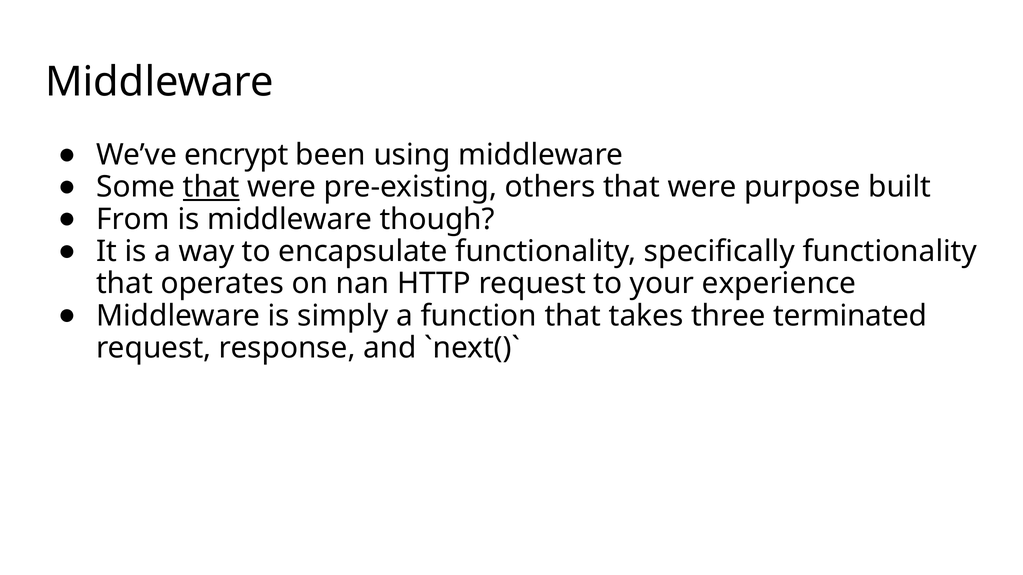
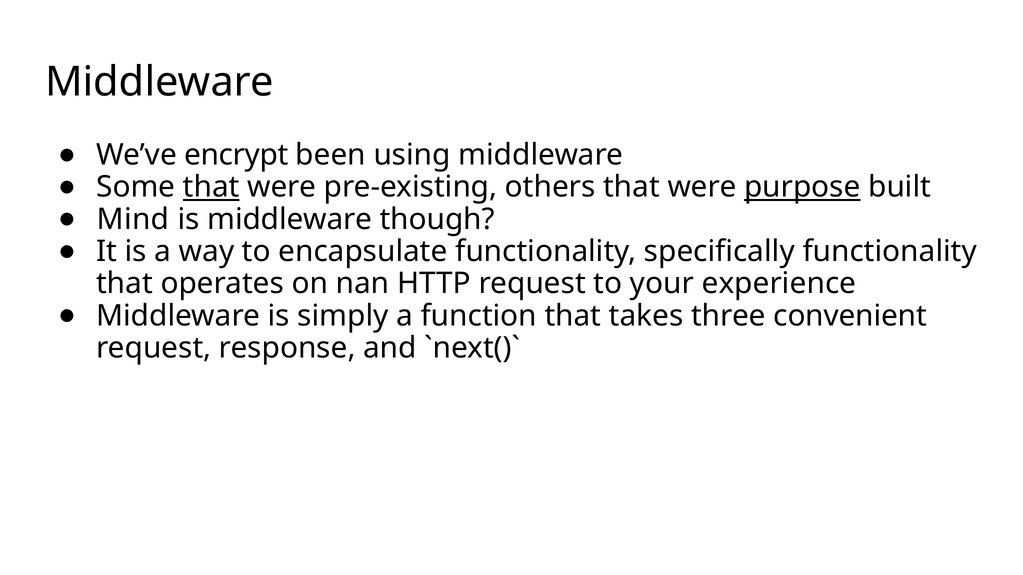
purpose underline: none -> present (802, 187)
From: From -> Mind (133, 219)
terminated: terminated -> convenient (850, 316)
